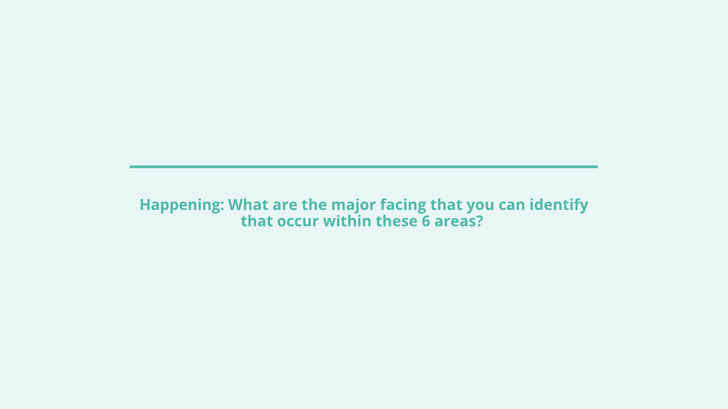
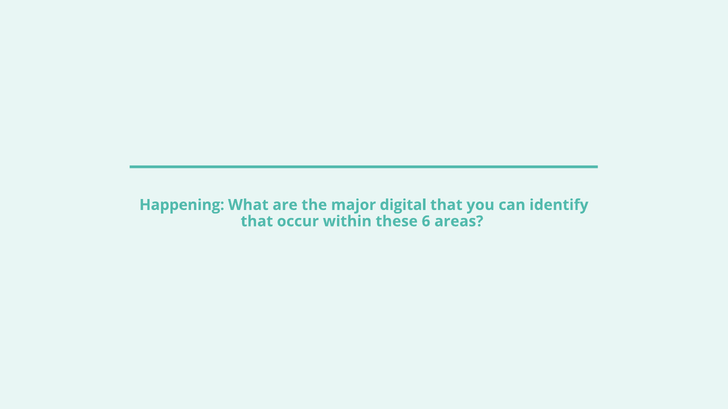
facing: facing -> digital (403, 205)
